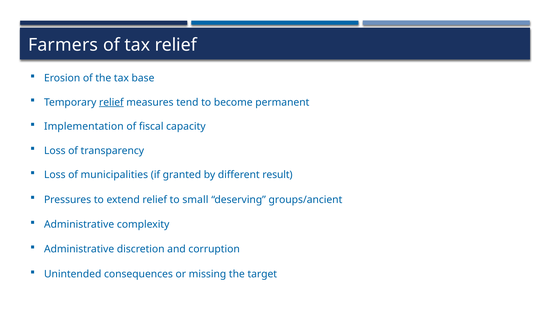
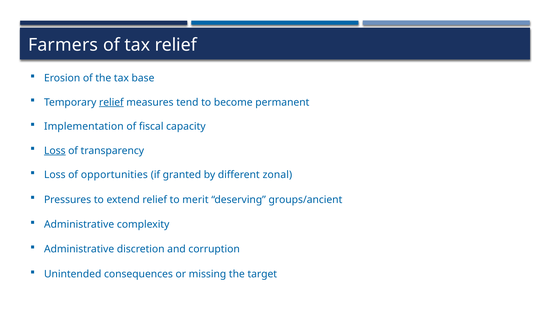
Loss underline: none -> present (55, 151)
municipalities: municipalities -> opportunities (114, 175)
result: result -> zonal (277, 175)
small: small -> merit (195, 200)
